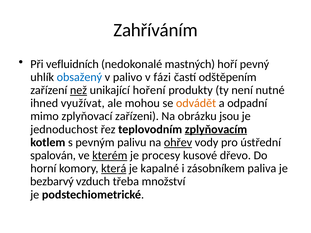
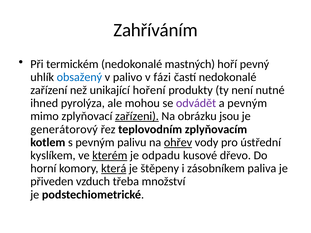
vefluidních: vefluidních -> termickém (72, 64)
častí odštěpením: odštěpením -> nedokonalé (228, 77)
než underline: present -> none (79, 90)
využívat: využívat -> pyrolýza (83, 103)
odvádět colour: orange -> purple (196, 103)
a odpadní: odpadní -> pevným (247, 103)
zařízeni underline: none -> present (137, 116)
jednoduchost: jednoduchost -> generátorový (64, 129)
zplyňovacím underline: present -> none (216, 129)
spalován: spalován -> kyslíkem (53, 156)
procesy: procesy -> odpadu (161, 156)
kapalné: kapalné -> štěpeny (160, 169)
bezbarvý: bezbarvý -> přiveden (52, 182)
